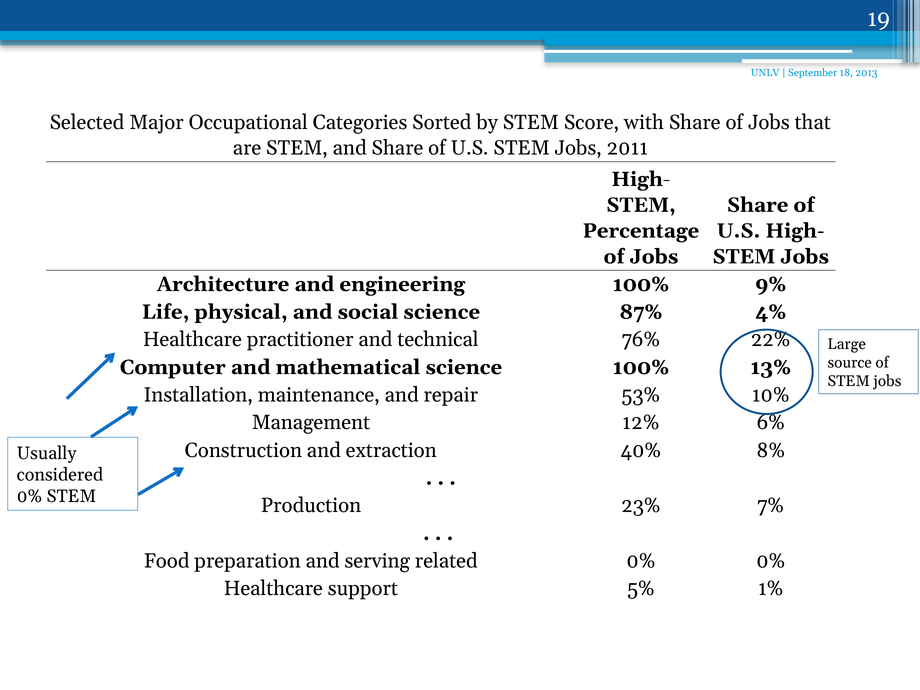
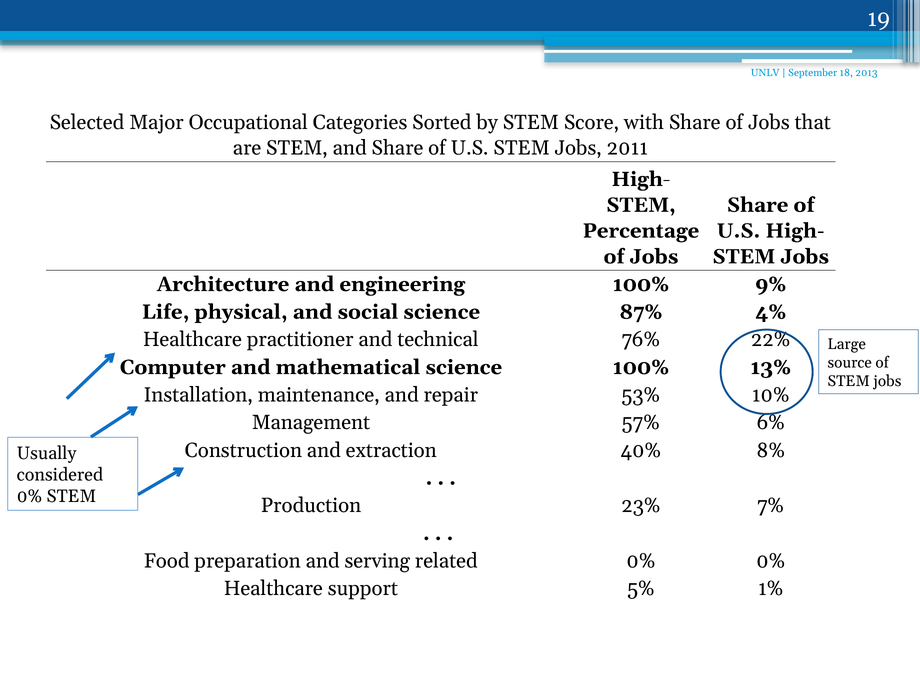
12%: 12% -> 57% (641, 423)
